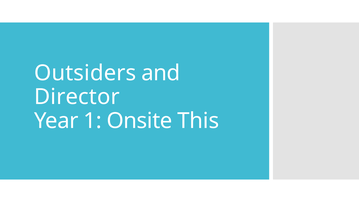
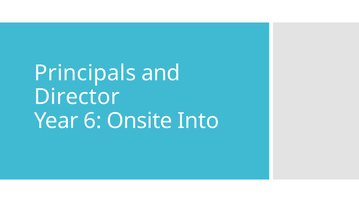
Outsiders: Outsiders -> Principals (85, 73)
1: 1 -> 6 (93, 121)
This: This -> Into (198, 121)
